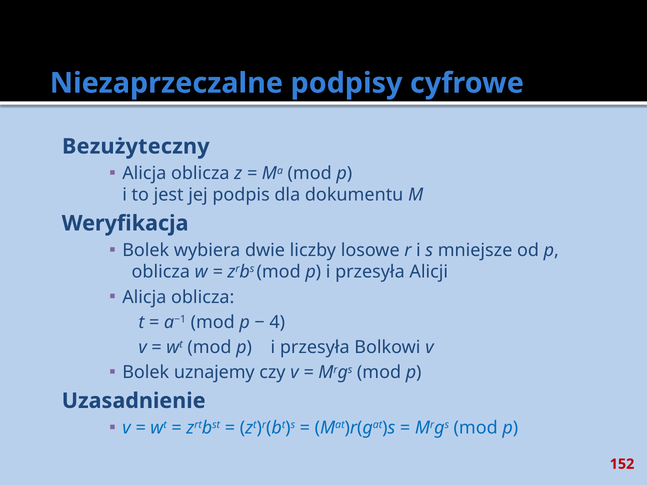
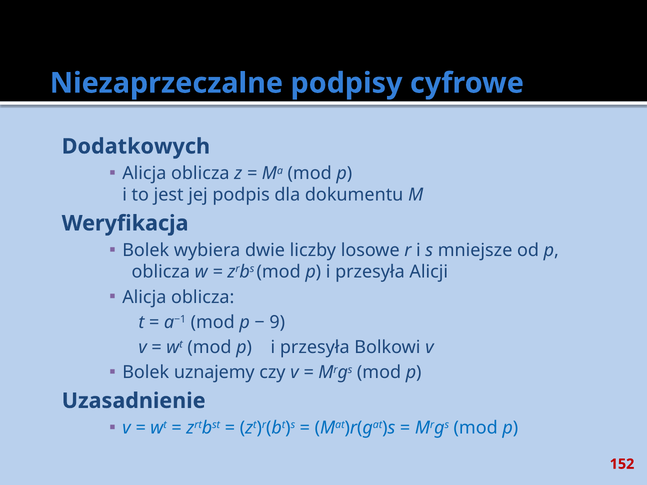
Bezużyteczny: Bezużyteczny -> Dodatkowych (136, 147)
4: 4 -> 9 (277, 322)
